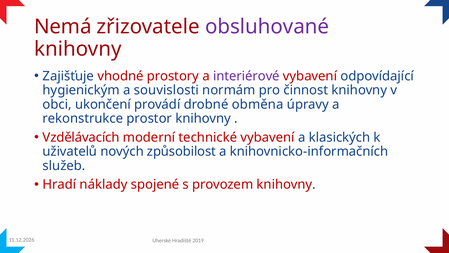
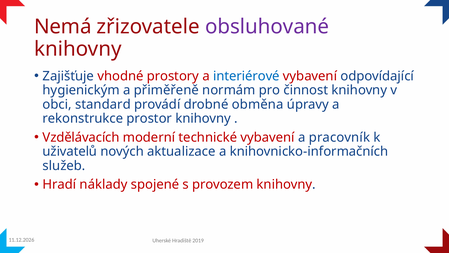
interiérové colour: purple -> blue (246, 76)
souvislosti: souvislosti -> přiměřeně (166, 90)
ukončení: ukončení -> standard (103, 104)
klasických: klasických -> pracovník (339, 137)
způsobilost: způsobilost -> aktualizace (181, 151)
